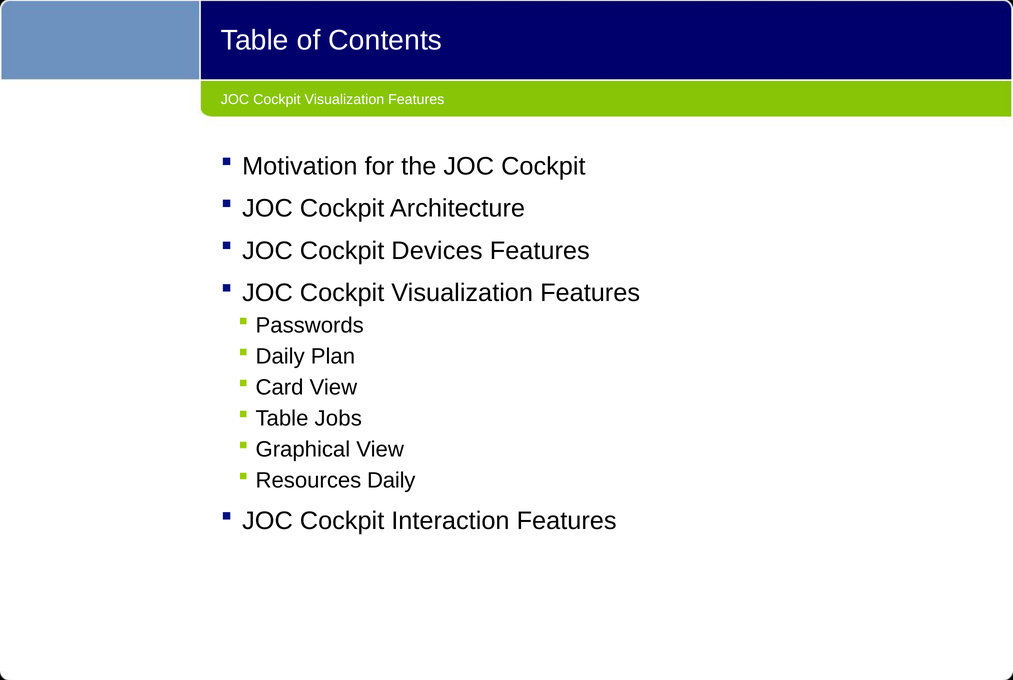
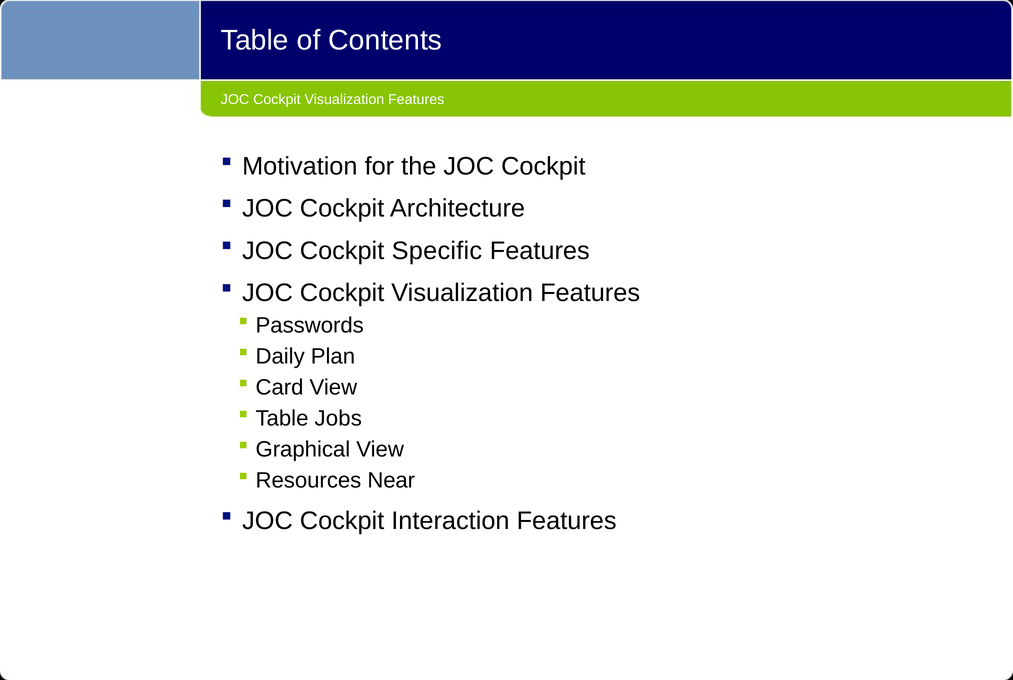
Devices: Devices -> Specific (437, 251)
Resources Daily: Daily -> Near (391, 481)
